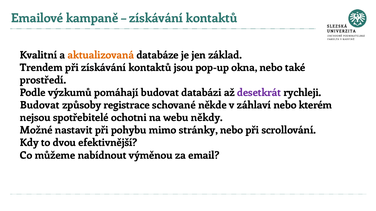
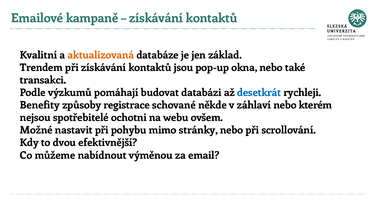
prostředí: prostředí -> transakci (43, 80)
desetkrát colour: purple -> blue (259, 93)
Budovat: Budovat -> Benefity (40, 106)
někdy: někdy -> ovšem (207, 118)
